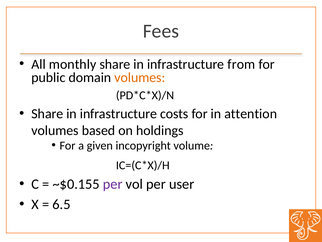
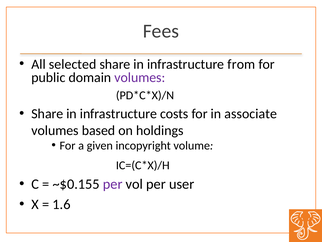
monthly: monthly -> selected (73, 64)
volumes colour: orange -> purple (140, 77)
attention: attention -> associate (251, 114)
6.5: 6.5 -> 1.6 (61, 204)
